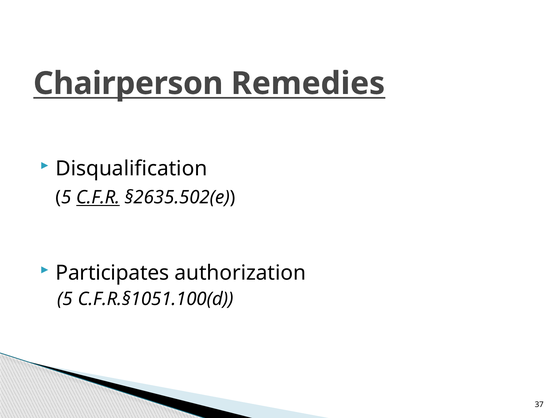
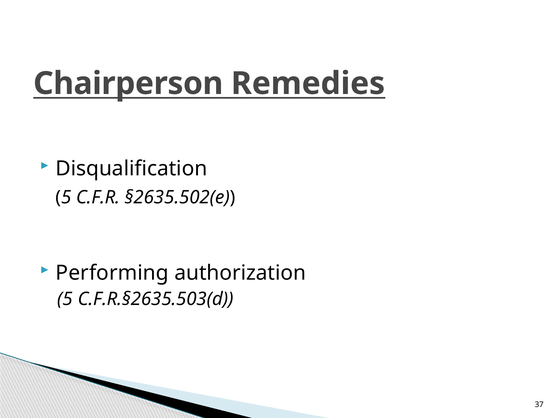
C.F.R underline: present -> none (98, 197)
Participates: Participates -> Performing (112, 273)
C.F.R.§1051.100(d: C.F.R.§1051.100(d -> C.F.R.§2635.503(d (156, 299)
